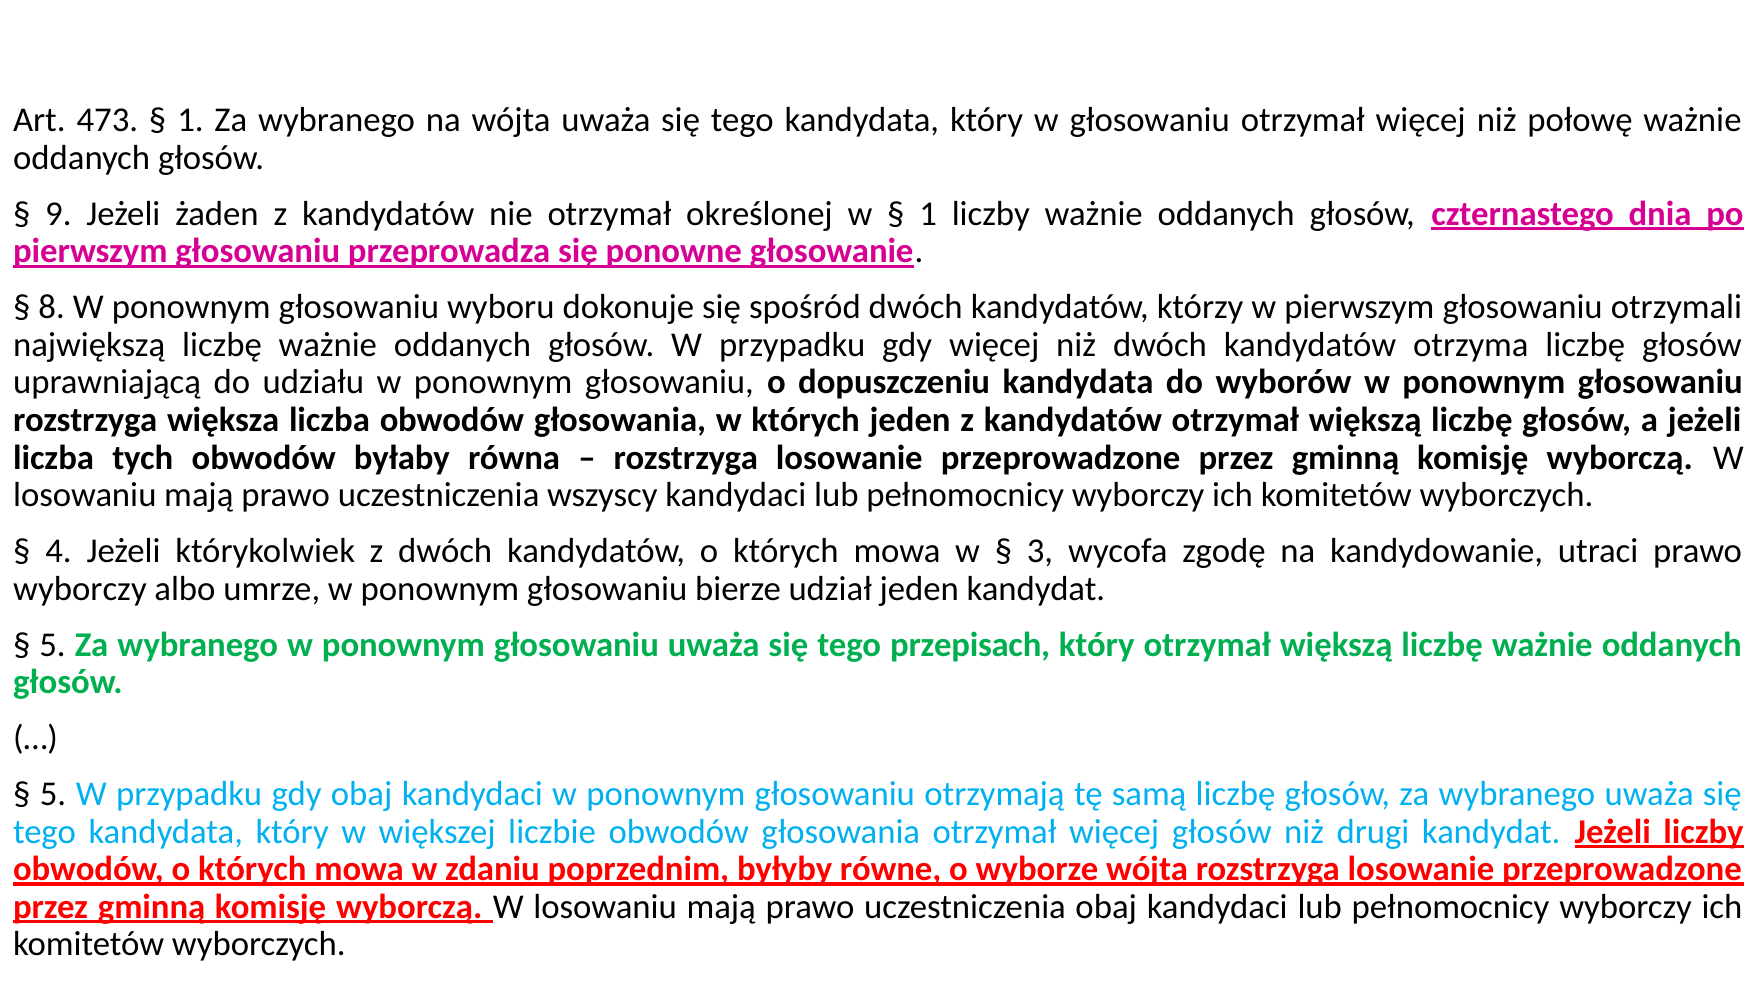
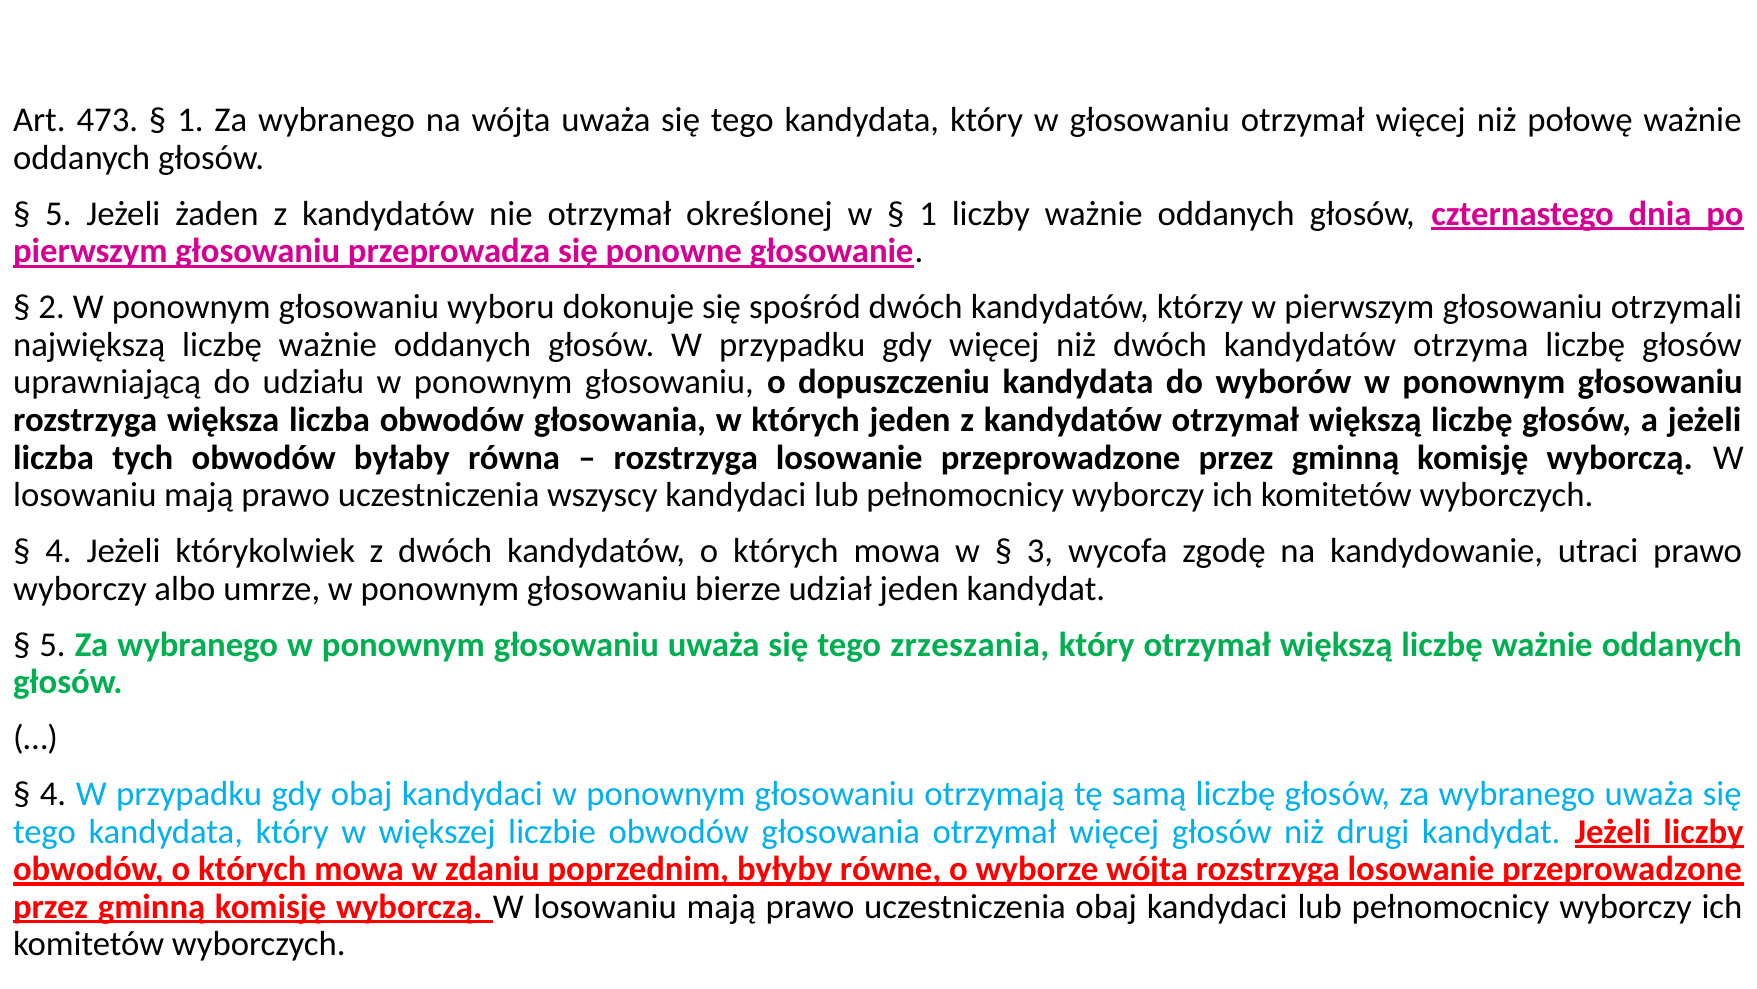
9: 9 -> 5 (58, 214)
8: 8 -> 2 (52, 307)
przepisach: przepisach -> zrzeszania (970, 644)
5: 5 -> 4 (53, 793)
